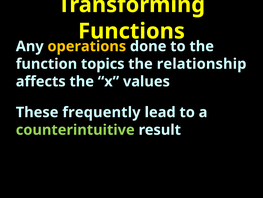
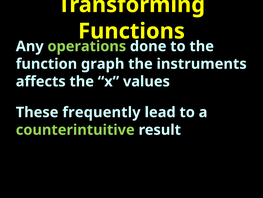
operations colour: yellow -> light green (87, 46)
topics: topics -> graph (103, 64)
relationship: relationship -> instruments (202, 64)
